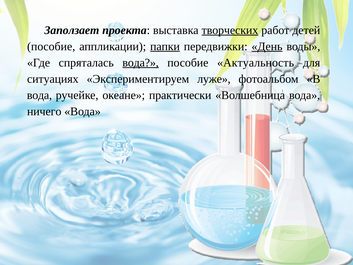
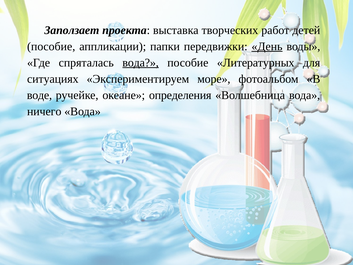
творческих underline: present -> none (230, 30)
папки underline: present -> none (165, 46)
Актуальность: Актуальность -> Литературных (256, 63)
луже: луже -> море (214, 79)
вода: вода -> воде (39, 95)
практически: практически -> определения (180, 95)
